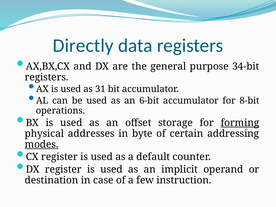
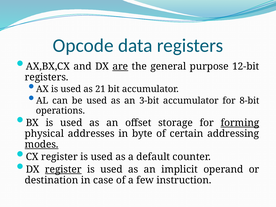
Directly: Directly -> Opcode (83, 46)
are underline: none -> present (120, 66)
34-bit: 34-bit -> 12-bit (246, 66)
31: 31 -> 21 (100, 89)
6-bit: 6-bit -> 3-bit (149, 101)
register underline: none -> present (63, 169)
